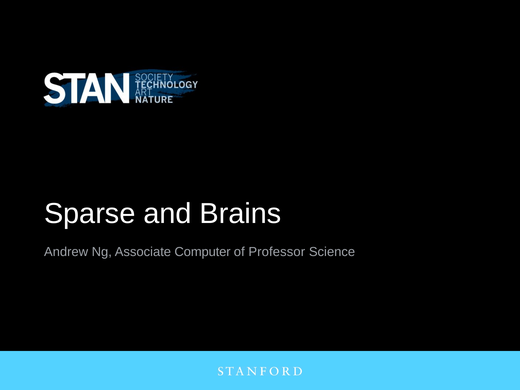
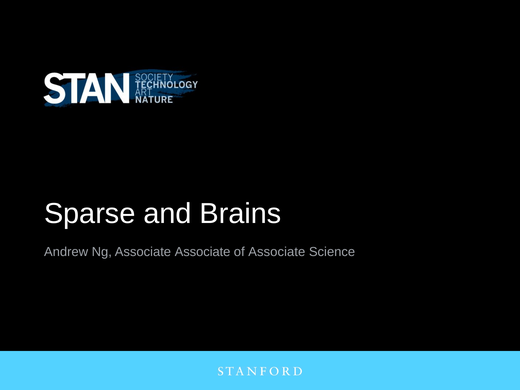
Associate Computer: Computer -> Associate (203, 252)
of Professor: Professor -> Associate (277, 252)
